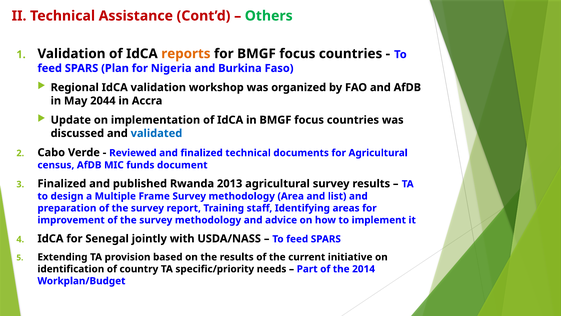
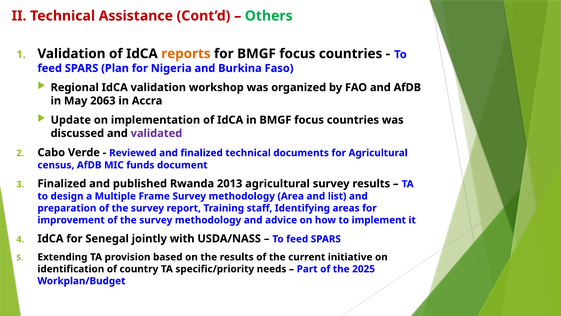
2044: 2044 -> 2063 (103, 101)
validated colour: blue -> purple (156, 133)
2014: 2014 -> 2025 (364, 269)
